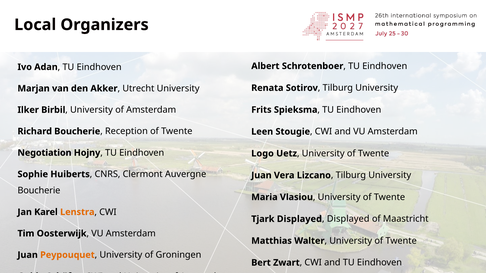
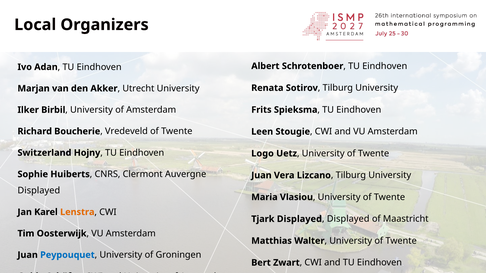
Reception: Reception -> Vredeveld (126, 131)
Negotiation: Negotiation -> Switzerland (44, 153)
Boucherie: Boucherie -> Displayed (39, 191)
Peypouquet colour: orange -> blue (67, 255)
